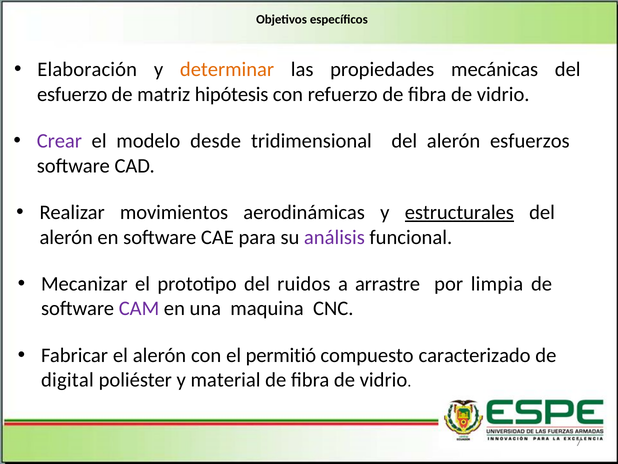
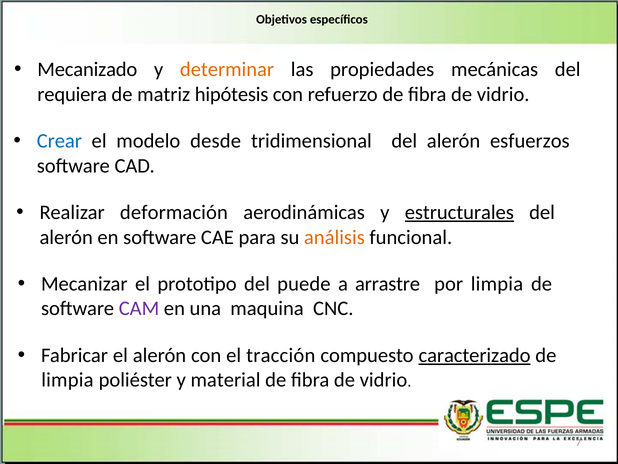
Elaboración: Elaboración -> Mecanizado (87, 70)
esfuerzo: esfuerzo -> requiera (72, 94)
Crear colour: purple -> blue (59, 141)
movimientos: movimientos -> deformación (174, 212)
análisis colour: purple -> orange (334, 237)
ruidos: ruidos -> puede (304, 284)
permitió: permitió -> tracción (281, 355)
caracterizado underline: none -> present (475, 355)
digital: digital -> limpia (67, 380)
